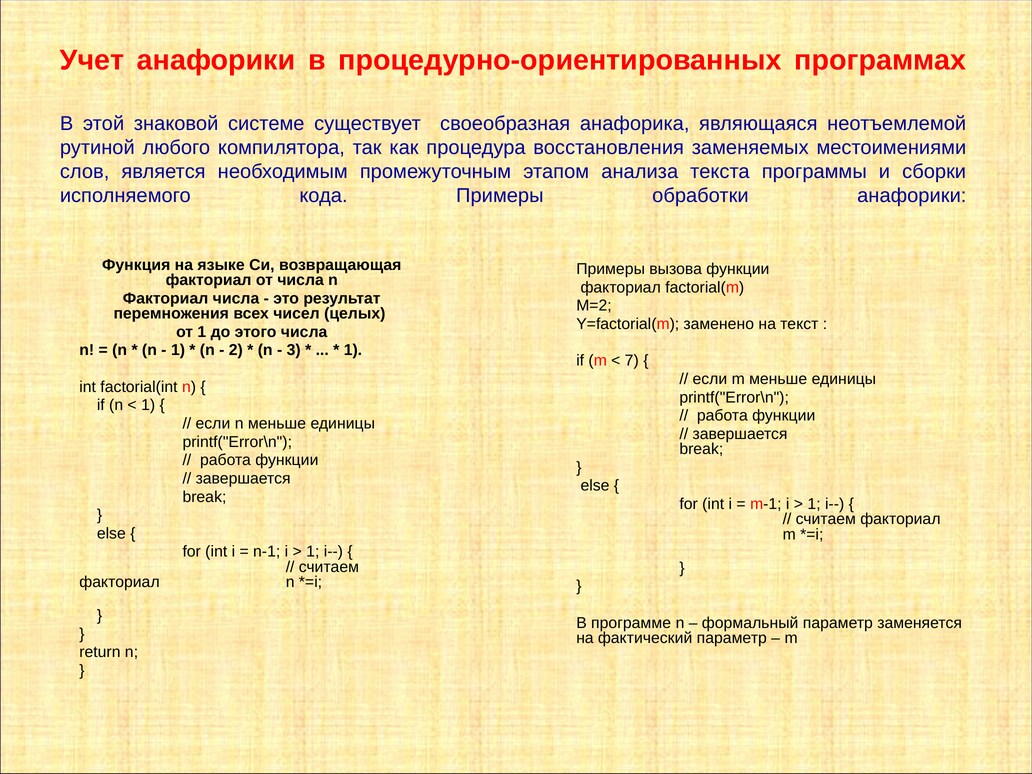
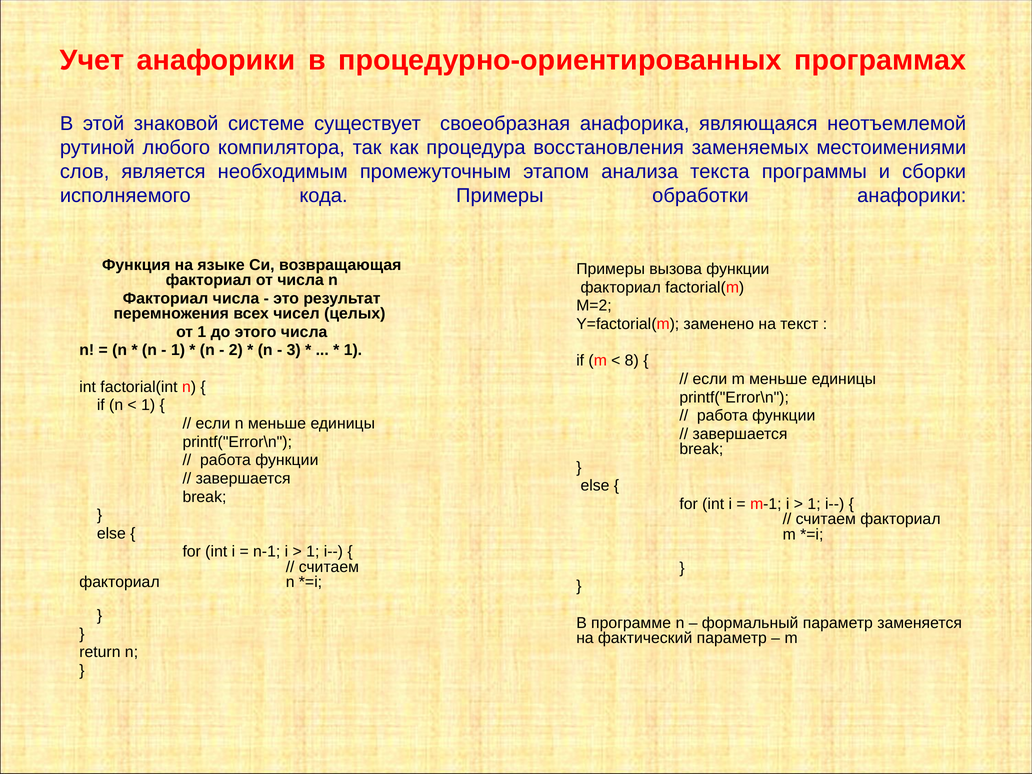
7: 7 -> 8 (632, 361)
